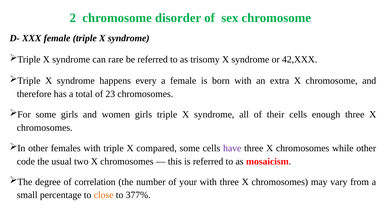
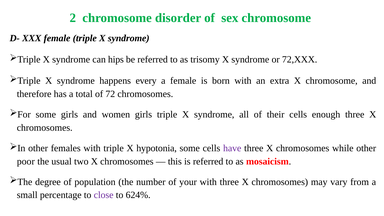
rare: rare -> hips (116, 60)
42,XXX: 42,XXX -> 72,XXX (300, 60)
23: 23 -> 72 (110, 94)
compared: compared -> hypotonia (157, 148)
code: code -> poor (26, 161)
correlation: correlation -> population (95, 182)
close colour: orange -> purple (104, 195)
377%: 377% -> 624% (138, 195)
